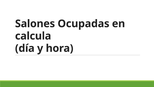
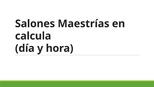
Ocupadas: Ocupadas -> Maestrías (83, 24)
